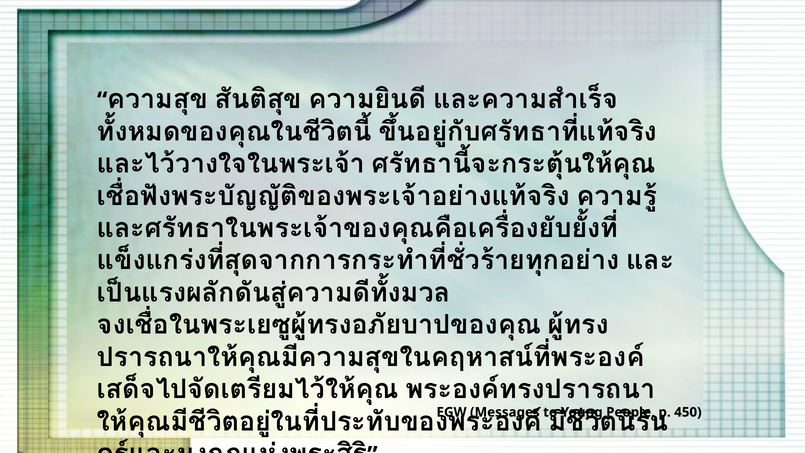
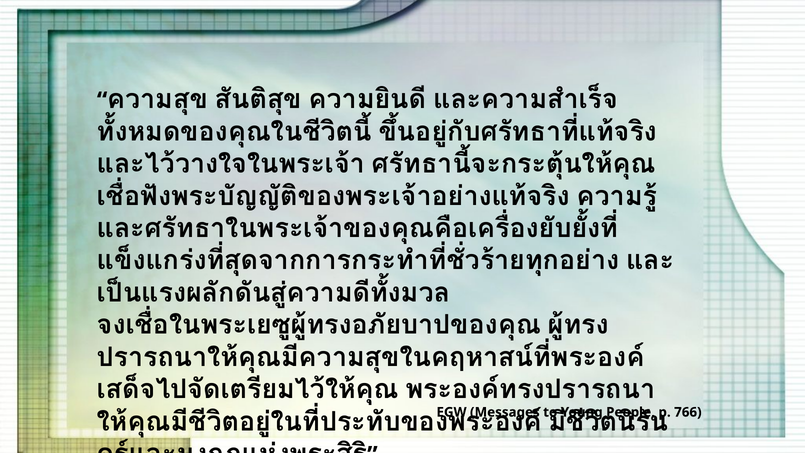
450: 450 -> 766 (688, 412)
